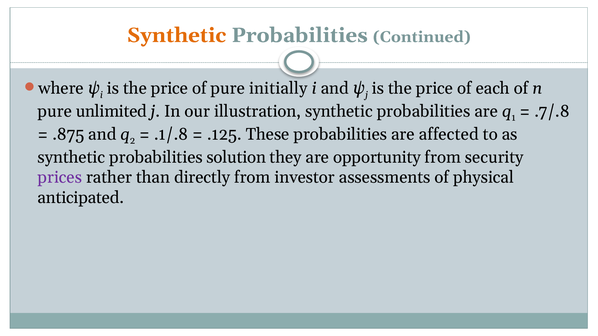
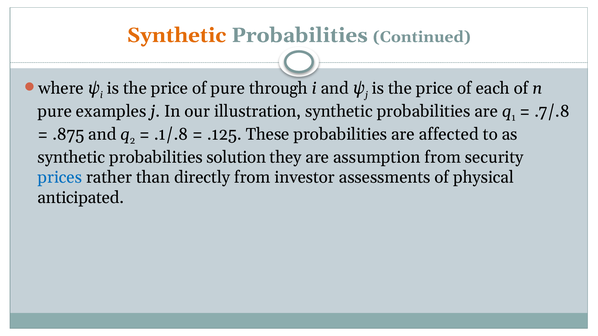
initially: initially -> through (278, 88)
unlimited: unlimited -> examples (111, 111)
opportunity: opportunity -> assumption (377, 157)
prices colour: purple -> blue (60, 178)
